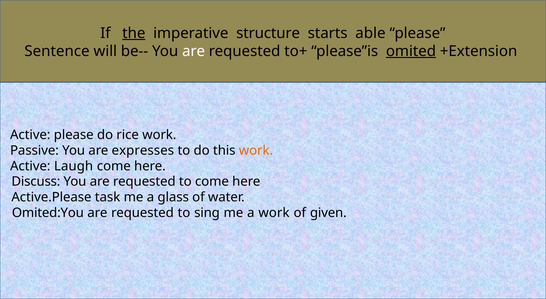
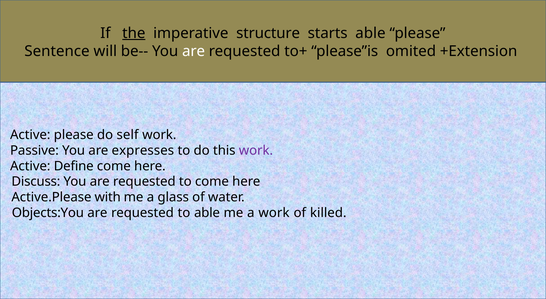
omited underline: present -> none (411, 51)
rice: rice -> self (128, 135)
work colour: orange -> purple (256, 151)
Laugh: Laugh -> Define (74, 166)
task: task -> with (108, 198)
Omited:You: Omited:You -> Objects:You (48, 213)
to sing: sing -> able (207, 213)
given: given -> killed (328, 213)
